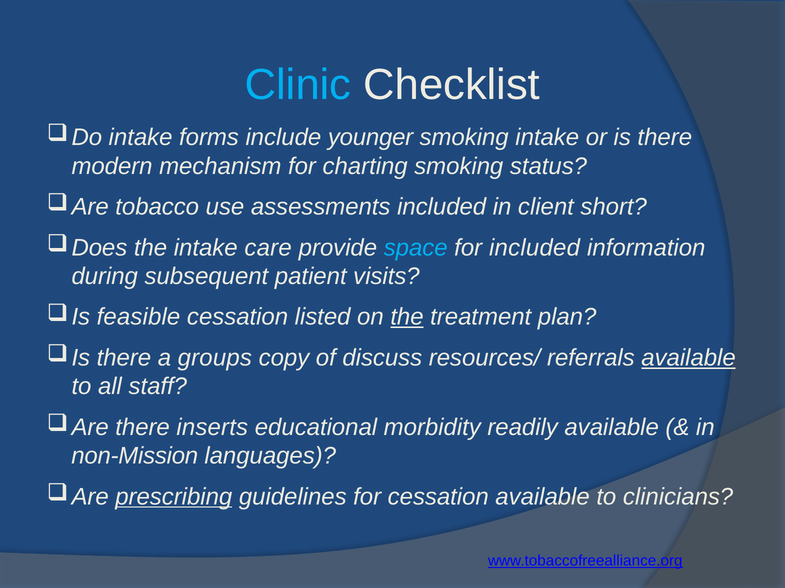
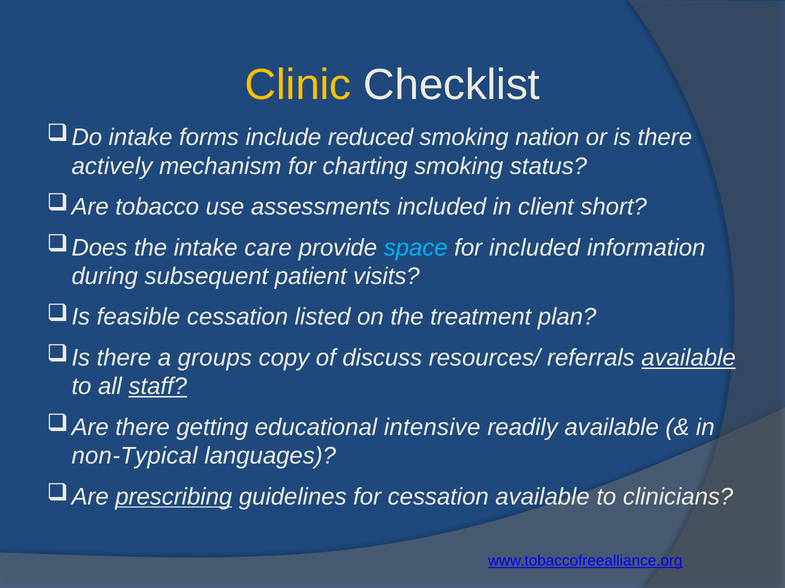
Clinic colour: light blue -> yellow (298, 85)
younger: younger -> reduced (371, 138)
smoking intake: intake -> nation (547, 138)
modern: modern -> actively (112, 166)
the underline: present -> none (407, 317)
staff underline: none -> present (158, 387)
inserts: inserts -> getting (212, 428)
morbidity: morbidity -> intensive (432, 428)
non-Mission: non-Mission -> non-Typical (135, 457)
